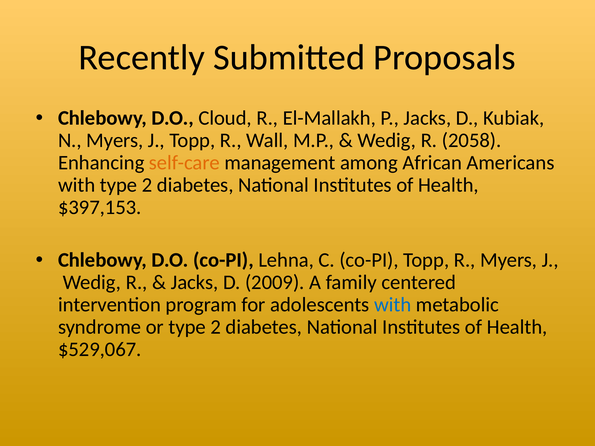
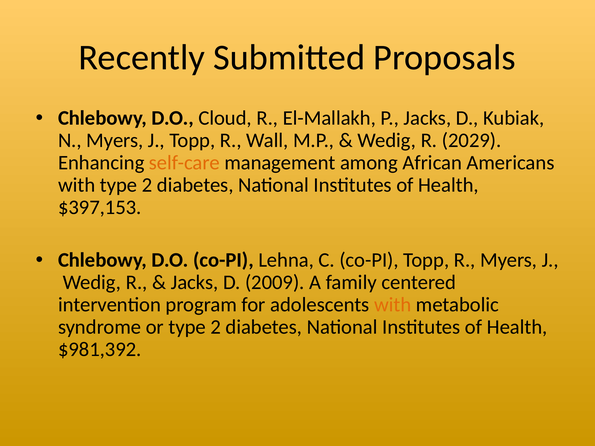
2058: 2058 -> 2029 (472, 140)
with colour: blue -> orange (393, 305)
$529,067: $529,067 -> $981,392 (100, 349)
